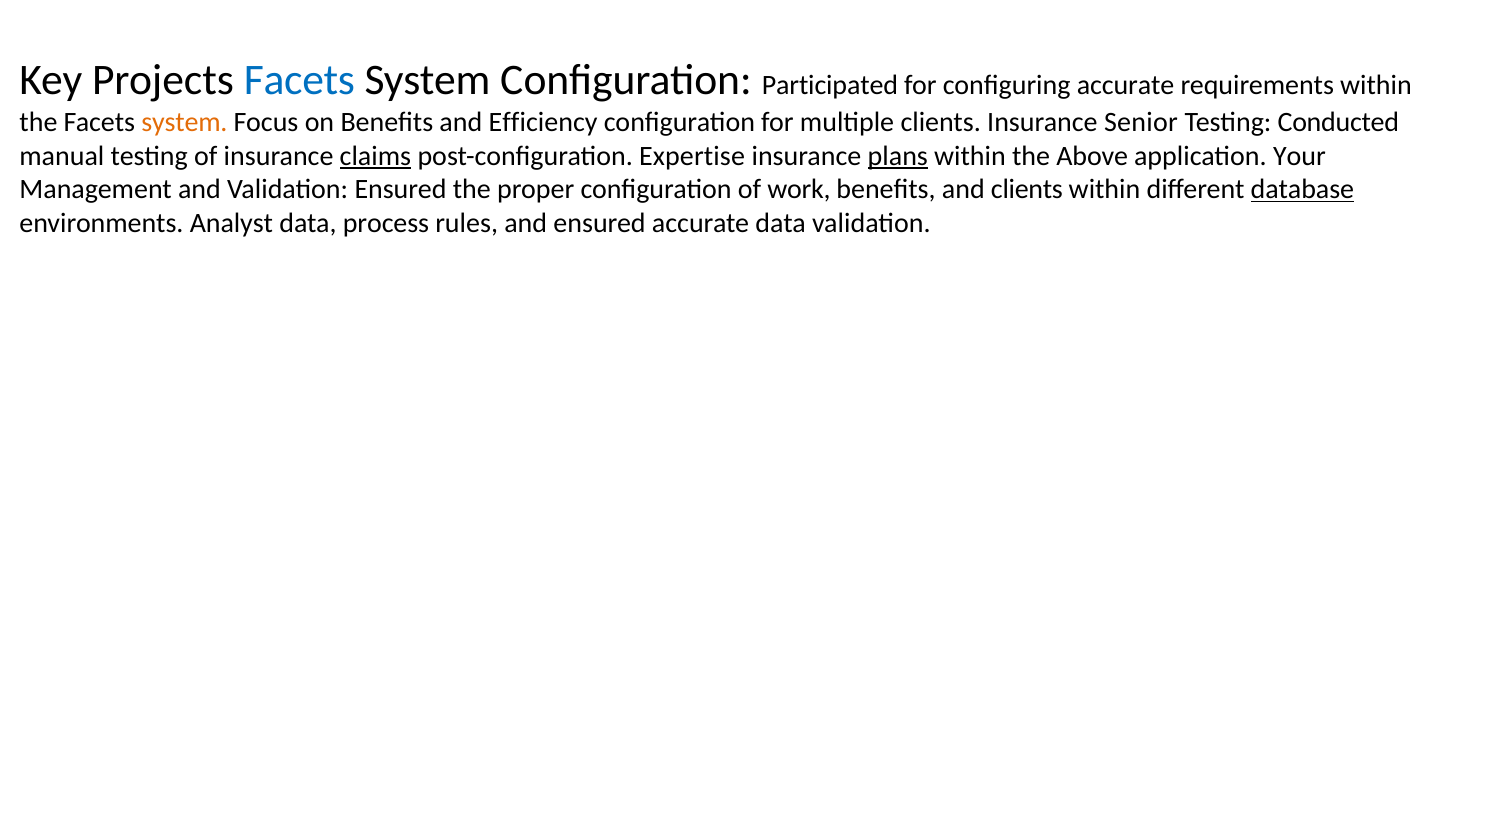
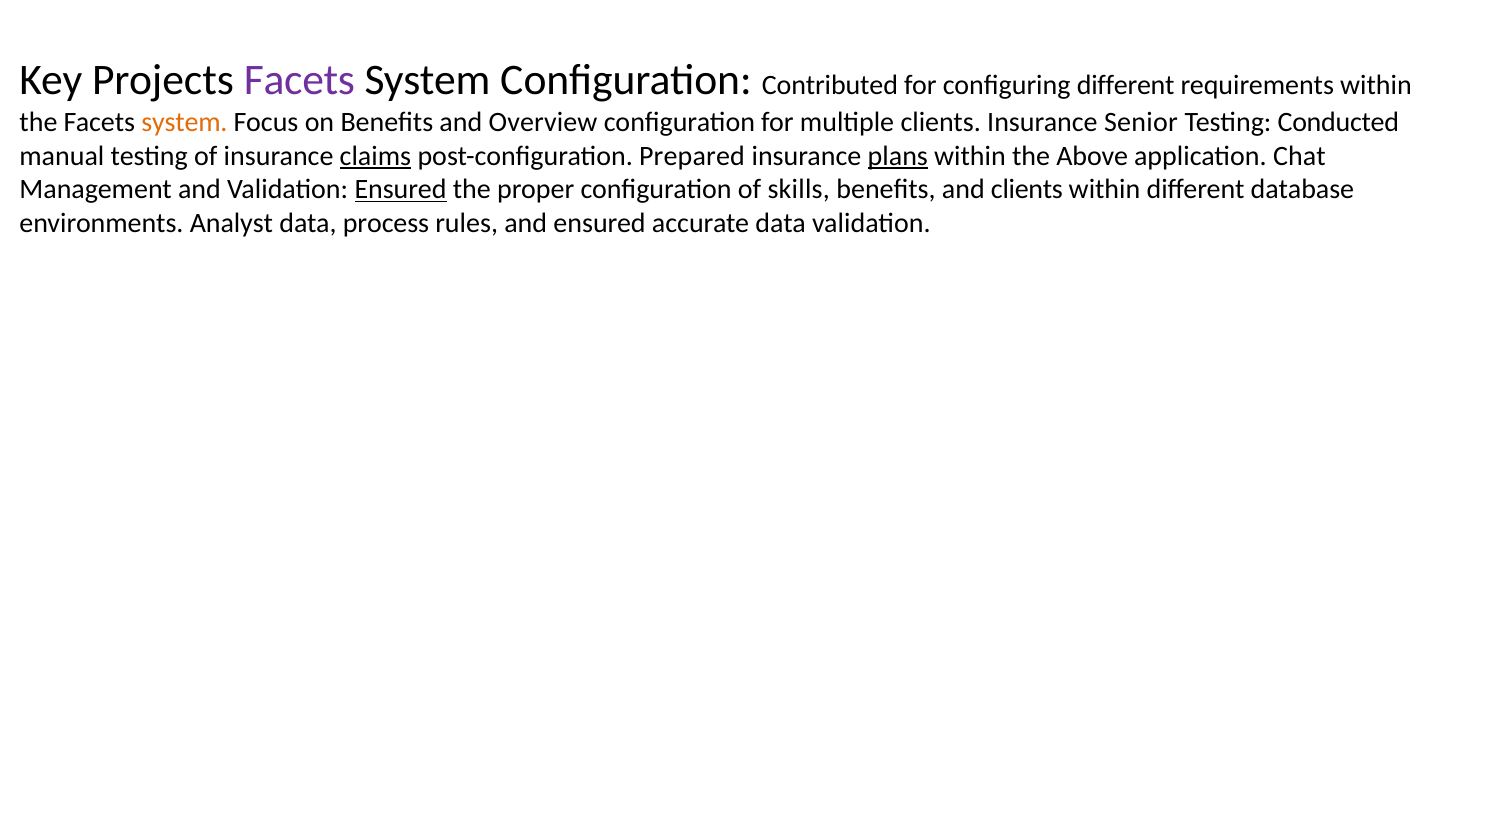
Facets colour: blue -> purple (299, 80)
Participated: Participated -> Contributed (830, 86)
configuring accurate: accurate -> different (1126, 86)
Efficiency: Efficiency -> Overview (543, 122)
Expertise: Expertise -> Prepared (692, 156)
Your: Your -> Chat (1299, 156)
Ensured underline: none -> present (401, 190)
work: work -> skills (799, 190)
database underline: present -> none (1302, 190)
